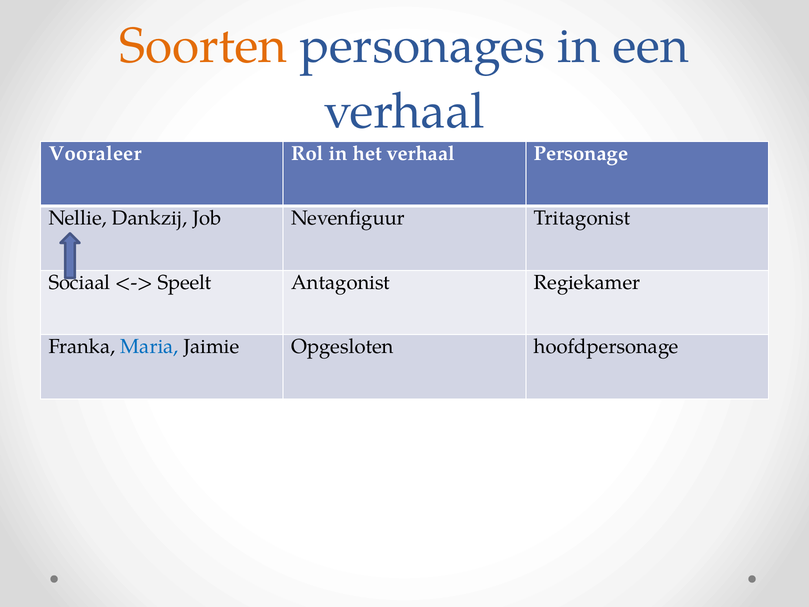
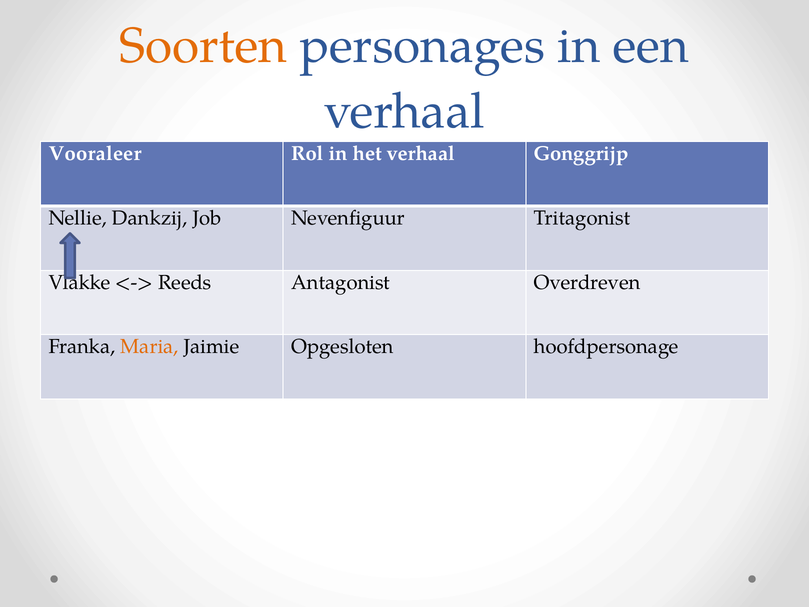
Personage: Personage -> Gonggrijp (581, 154)
Sociaal: Sociaal -> Vlakke (79, 282)
Speelt: Speelt -> Reeds (185, 282)
Regiekamer: Regiekamer -> Overdreven (587, 282)
Maria colour: blue -> orange (149, 347)
